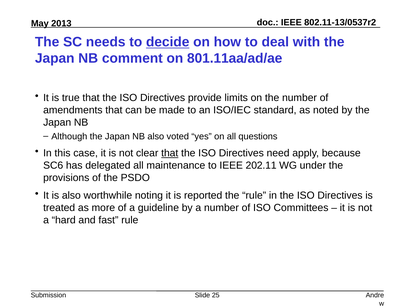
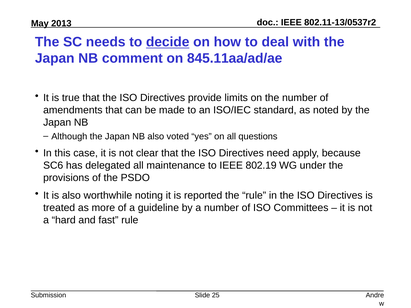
801.11aa/ad/ae: 801.11aa/ad/ae -> 845.11aa/ad/ae (235, 59)
that underline: present -> none (170, 153)
202.11: 202.11 -> 802.19 (261, 166)
